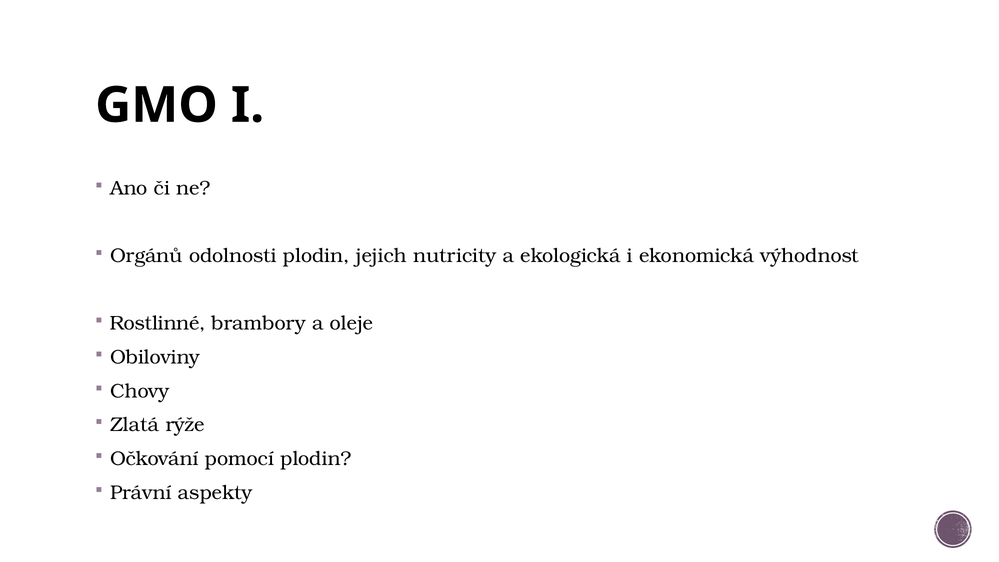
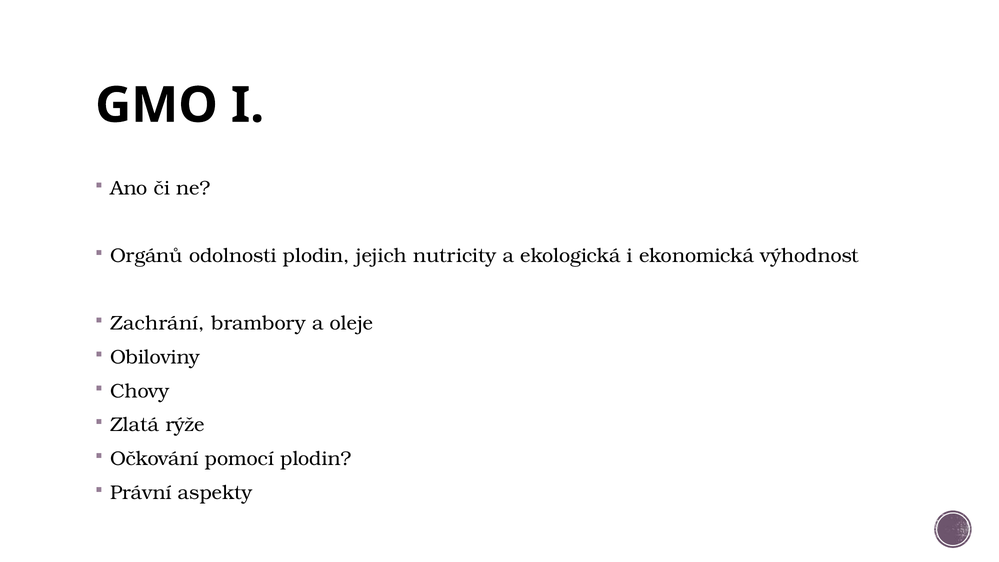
Rostlinné: Rostlinné -> Zachrání (158, 323)
